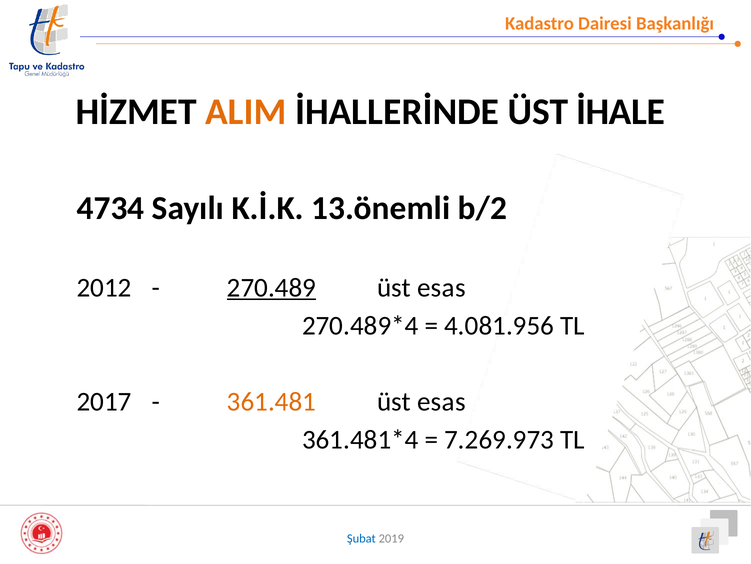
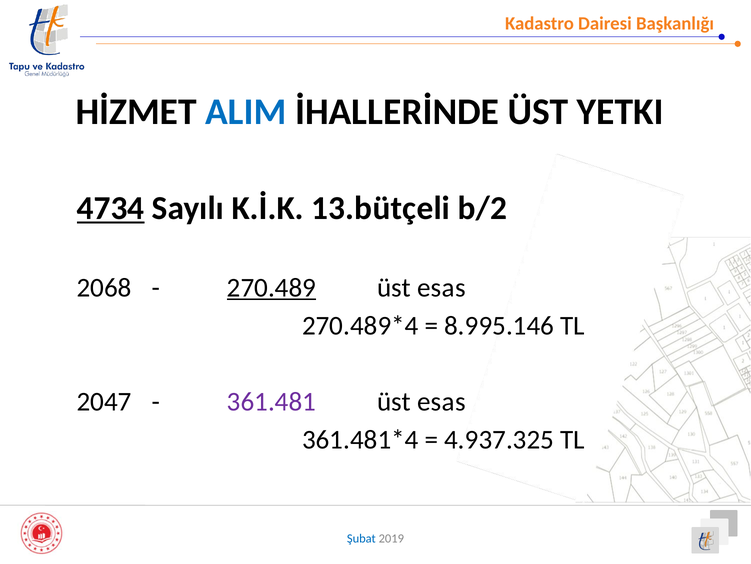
ALIM colour: orange -> blue (246, 112)
İHALE: İHALE -> YETKI (620, 112)
4734 underline: none -> present (111, 208)
13.önemli: 13.önemli -> 13.bütçeli (381, 208)
2012: 2012 -> 2068 (104, 287)
4.081.956: 4.081.956 -> 8.995.146 (499, 325)
2017: 2017 -> 2047 (104, 401)
361.481 colour: orange -> purple (272, 401)
7.269.973: 7.269.973 -> 4.937.325 (499, 439)
